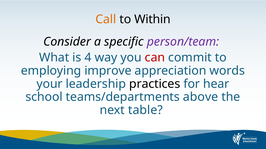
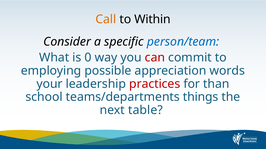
person/team colour: purple -> blue (183, 42)
4: 4 -> 0 (88, 58)
improve: improve -> possible (108, 71)
practices colour: black -> red (155, 84)
hear: hear -> than (216, 84)
above: above -> things (201, 97)
